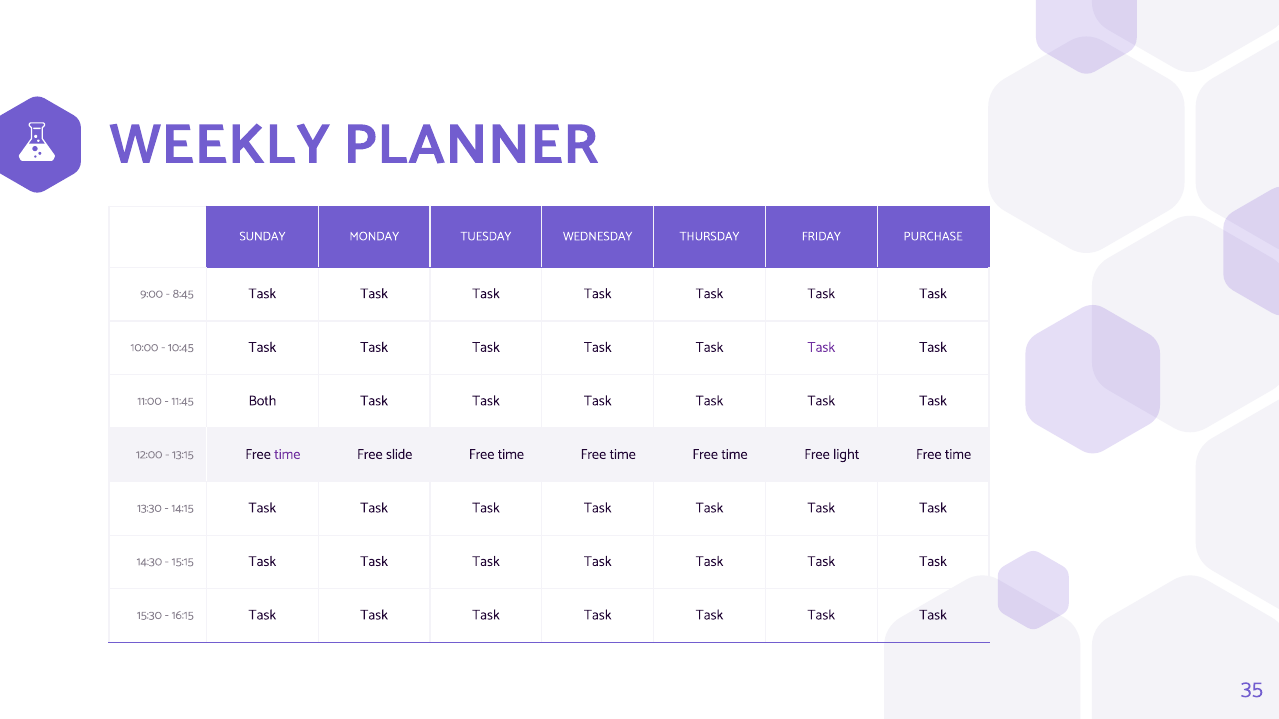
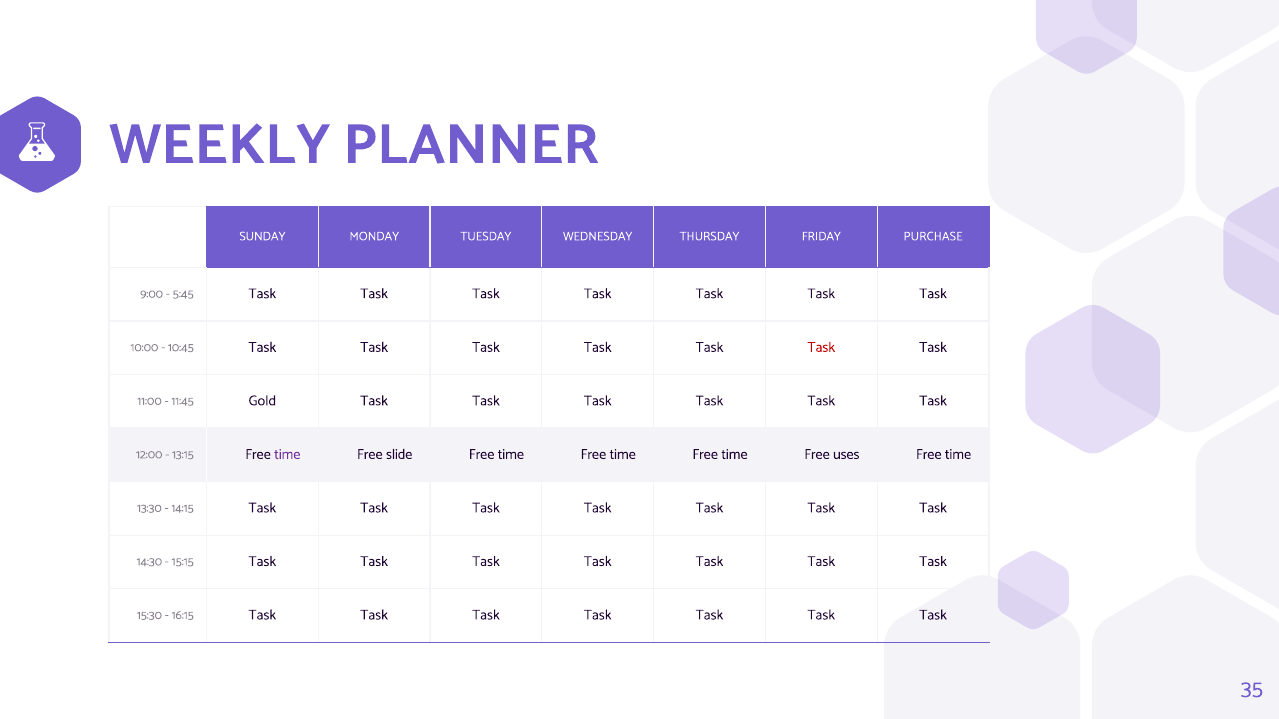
8:45: 8:45 -> 5:45 (183, 294)
Task colour: purple -> red (821, 347)
Both: Both -> Gold (262, 401)
light: light -> uses (846, 454)
